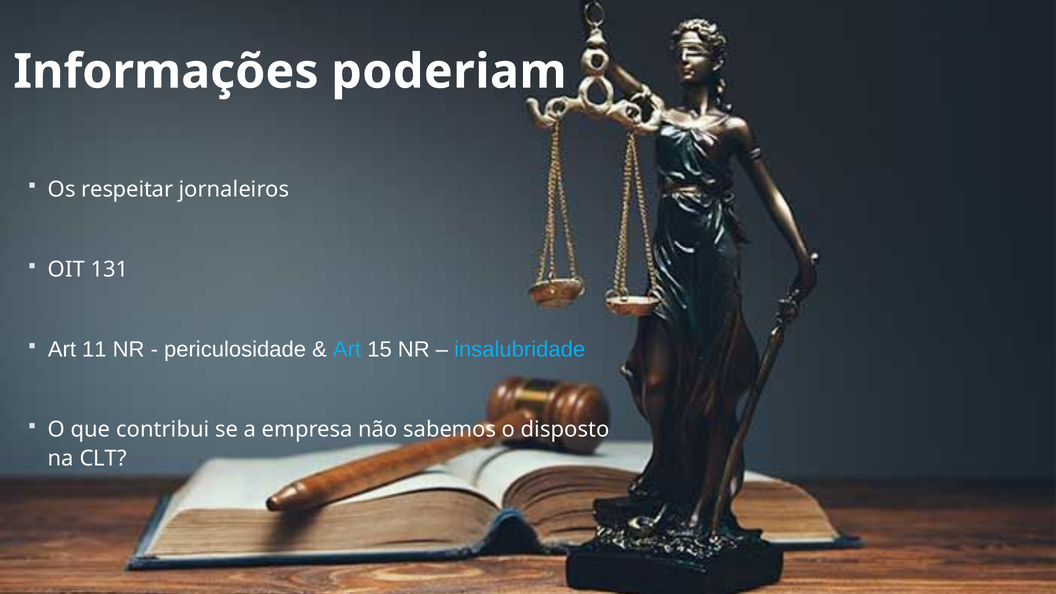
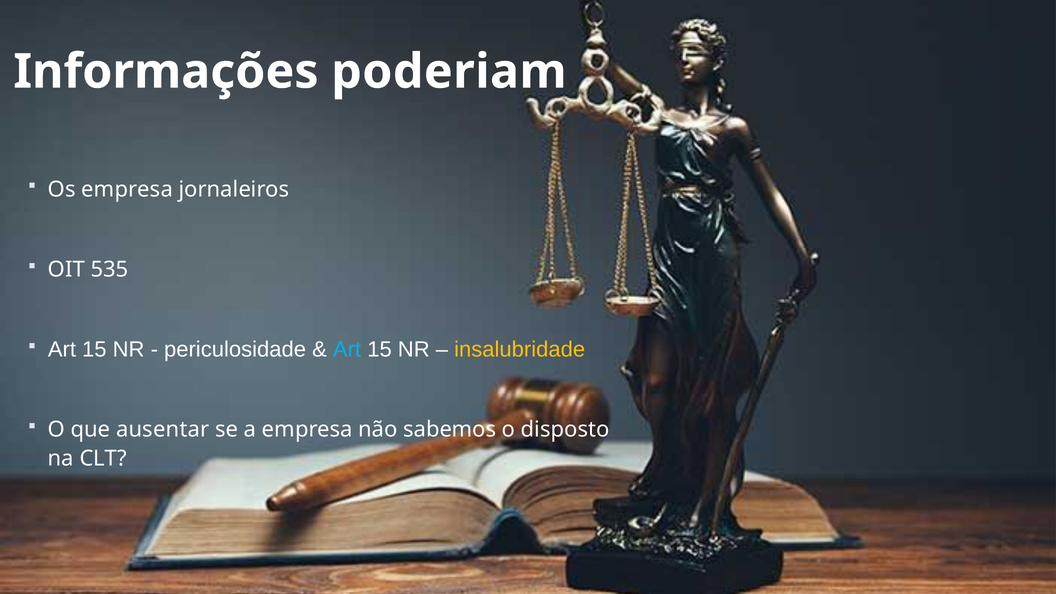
Os respeitar: respeitar -> empresa (127, 189)
131: 131 -> 535 (109, 269)
11: 11 -> 15 (94, 350)
insalubridade colour: light blue -> yellow (520, 350)
contribui: contribui -> ausentar (163, 430)
